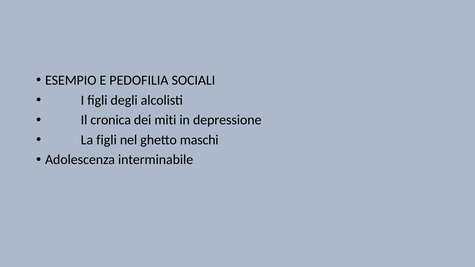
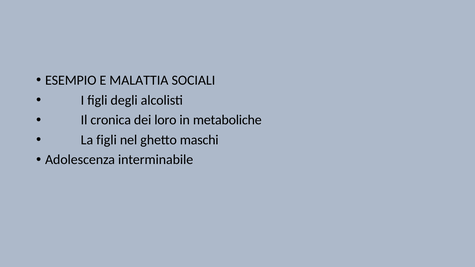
PEDOFILIA: PEDOFILIA -> MALATTIA (139, 80)
miti: miti -> loro (165, 120)
depressione: depressione -> metaboliche (227, 120)
